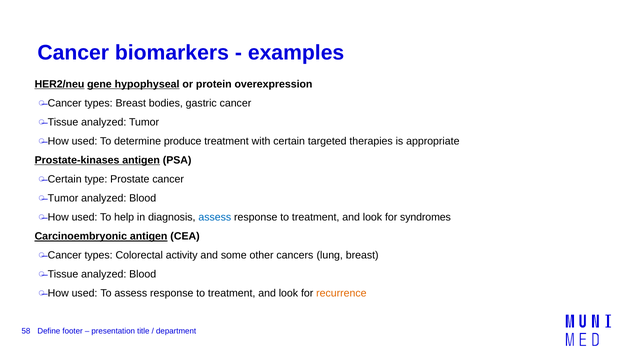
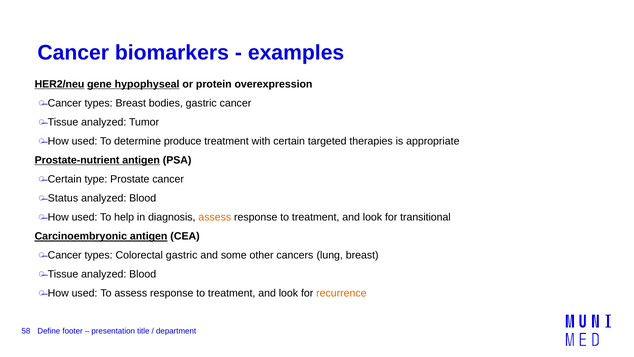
Prostate-kinases: Prostate-kinases -> Prostate-nutrient (77, 160)
Tumor: Tumor -> Status (63, 198)
assess colour: blue -> orange (215, 217)
syndromes: syndromes -> transitional (425, 217)
Colorectal activity: activity -> gastric (182, 255)
